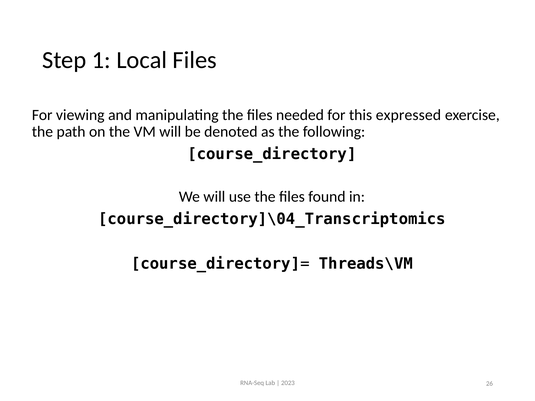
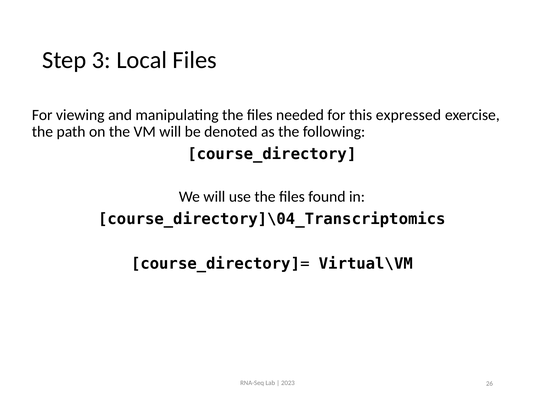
1: 1 -> 3 (101, 60)
Threads\VM: Threads\VM -> Virtual\VM (366, 264)
